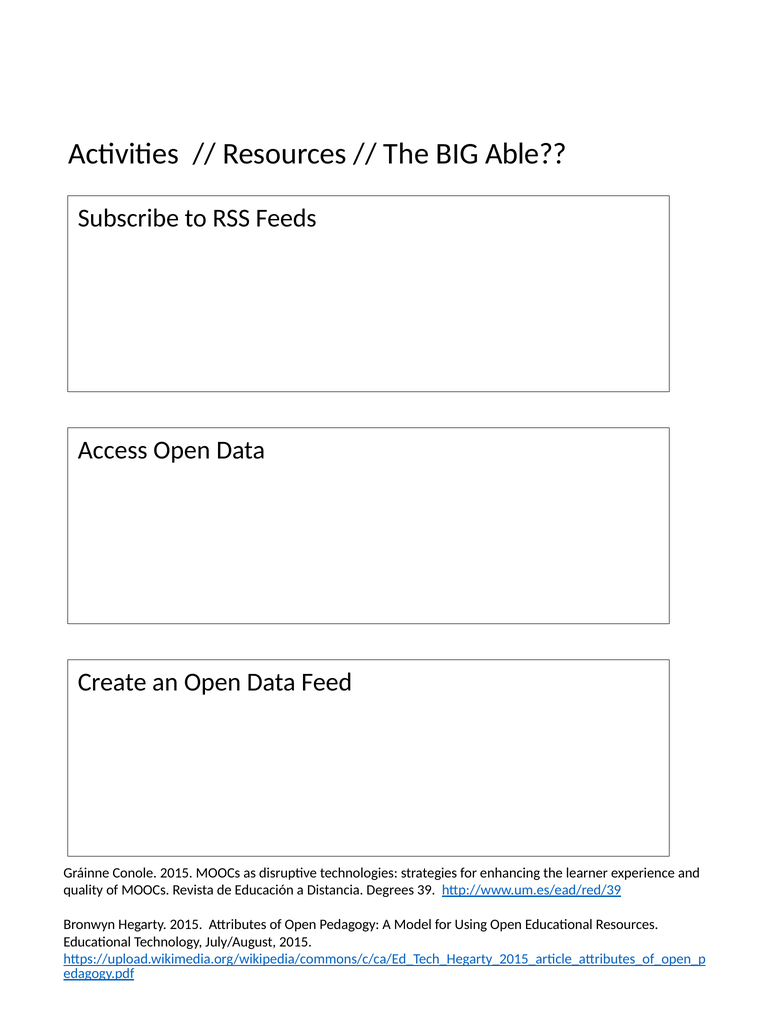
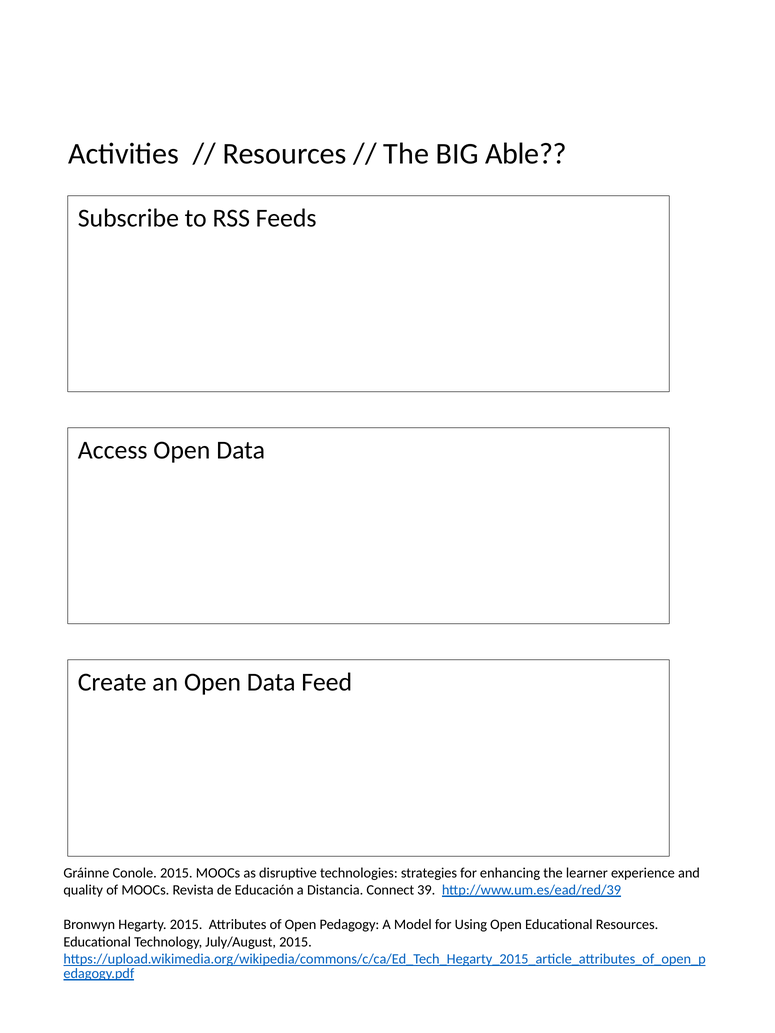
Degrees: Degrees -> Connect (390, 890)
